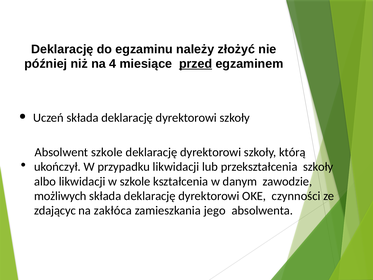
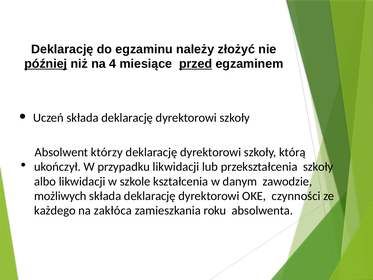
później underline: none -> present (46, 64)
Absolwent szkole: szkole -> którzy (107, 152)
zdającyc: zdającyc -> każdego (55, 210)
jego: jego -> roku (215, 210)
